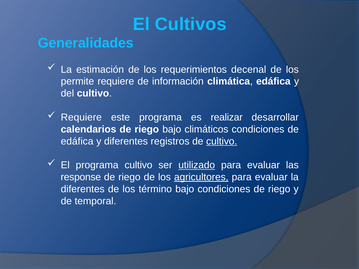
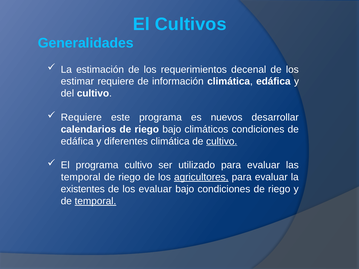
permite: permite -> estimar (77, 82)
realizar: realizar -> nuevos (227, 117)
diferentes registros: registros -> climática (170, 141)
utilizado underline: present -> none (197, 165)
response: response -> temporal (81, 177)
diferentes: diferentes -> existentes (83, 189)
los término: término -> evaluar (155, 189)
temporal underline: none -> present (95, 201)
